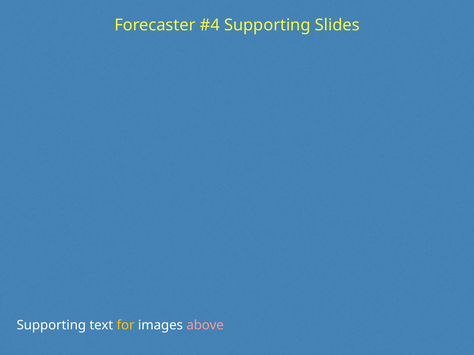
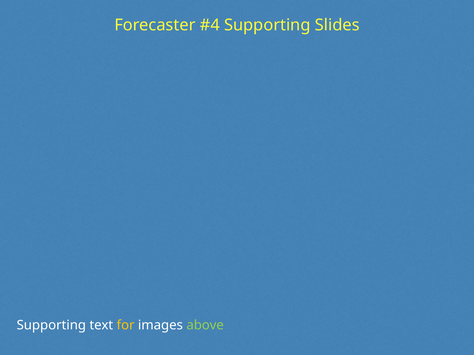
above colour: pink -> light green (205, 325)
